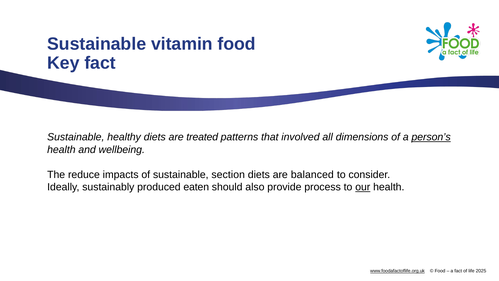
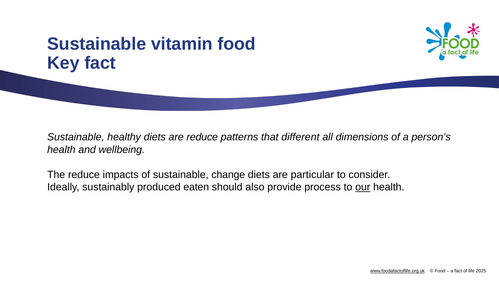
are treated: treated -> reduce (202, 137)
involved: involved -> different (300, 137)
person’s underline: present -> none (431, 137)
section: section -> change (228, 174)
balanced: balanced -> particular (312, 174)
